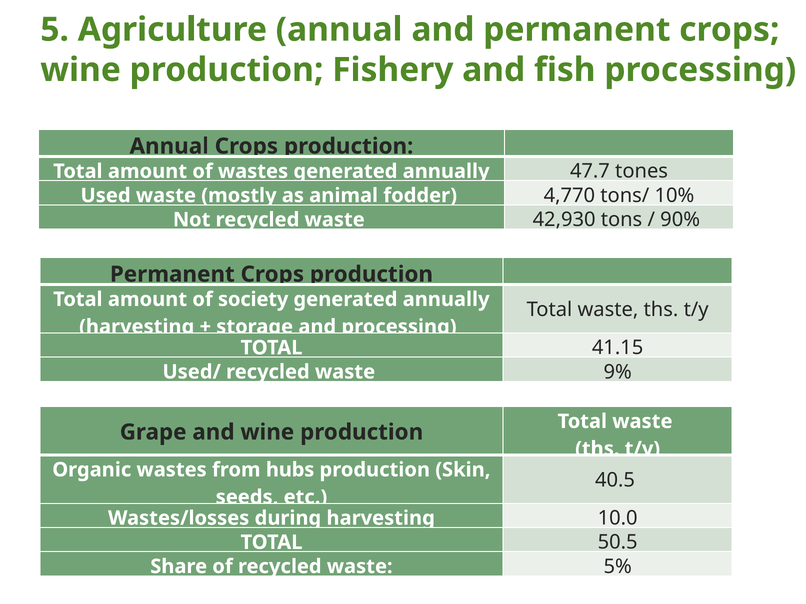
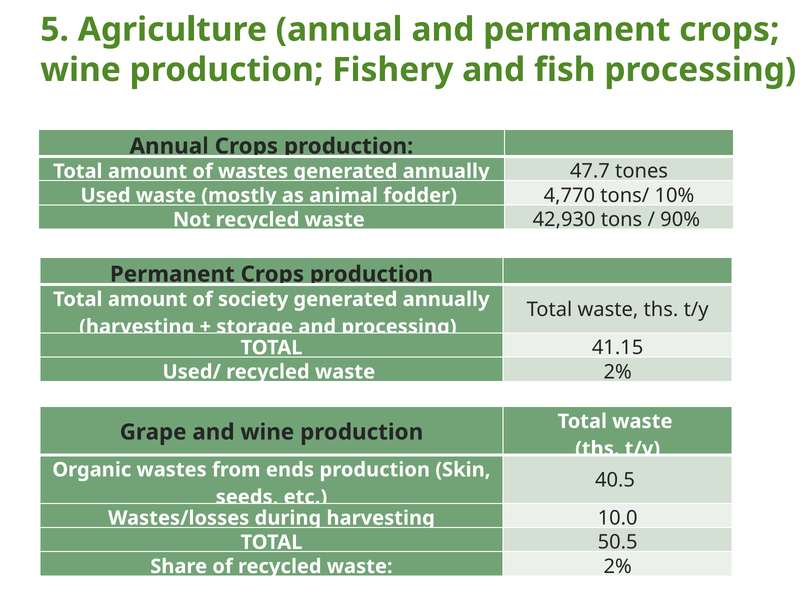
Used/ recycled waste 9%: 9% -> 2% (618, 372)
hubs: hubs -> ends (290, 470)
of recycled waste 5%: 5% -> 2% (618, 567)
